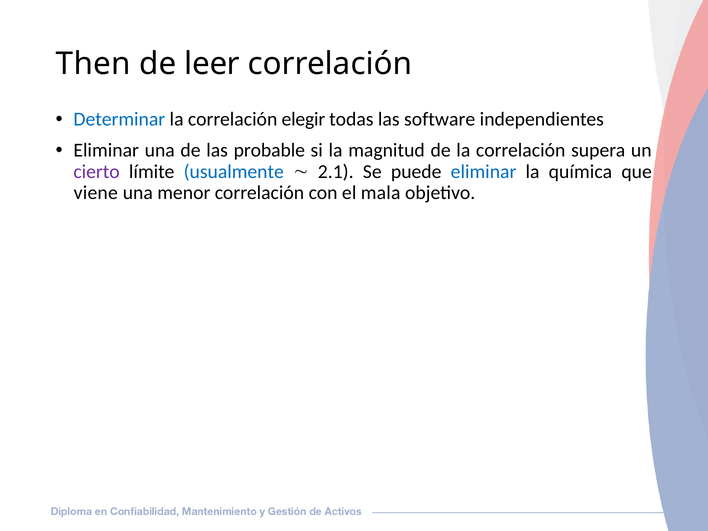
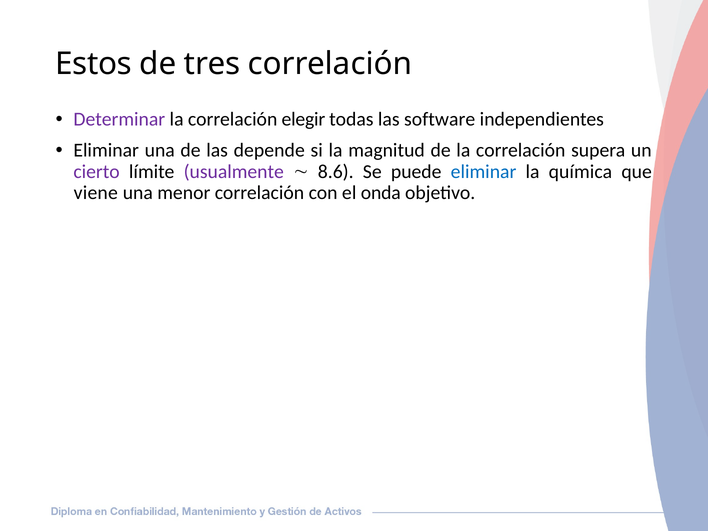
Then: Then -> Estos (94, 64)
leer: leer -> tres (212, 64)
Determinar colour: blue -> purple (119, 119)
probable: probable -> depende (269, 150)
usualmente colour: blue -> purple (234, 172)
2.1: 2.1 -> 8.6 (336, 172)
mala: mala -> onda (381, 193)
